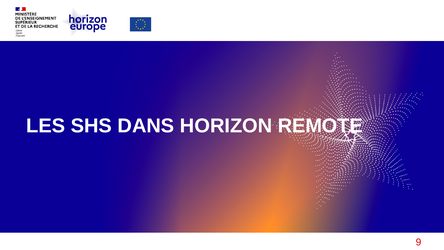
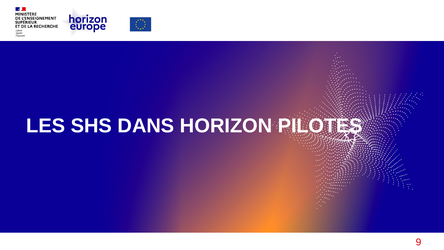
REMOTE: REMOTE -> PILOTES (320, 126)
